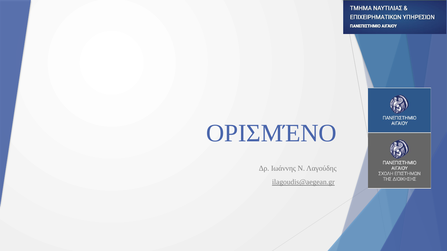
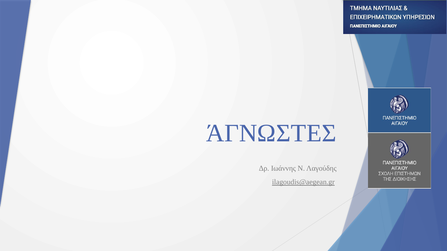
ΟΡΙΣΜΈΝΟ: ΟΡΙΣΜΈΝΟ -> ΆΓΝΩΣΤΕΣ (271, 133)
